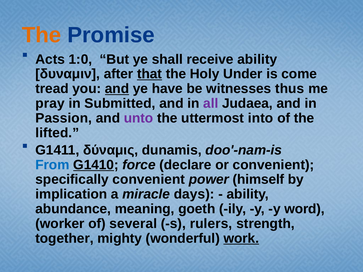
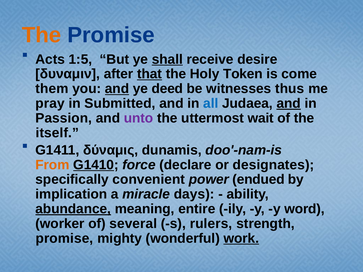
1:0: 1:0 -> 1:5 (80, 59)
shall underline: none -> present (167, 59)
receive ability: ability -> desire (257, 59)
Under: Under -> Token (243, 74)
tread: tread -> them (52, 89)
have: have -> deed (167, 89)
all colour: purple -> blue (211, 104)
and underline: none -> present (289, 104)
into: into -> wait (261, 118)
lifted: lifted -> itself (57, 133)
From colour: blue -> orange (52, 165)
or convenient: convenient -> designates (273, 165)
himself: himself -> endued (259, 180)
abundance underline: none -> present (73, 209)
goeth: goeth -> entire (197, 209)
together: together -> promise (64, 239)
